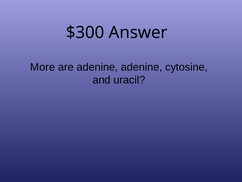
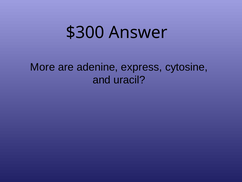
adenine adenine: adenine -> express (142, 67)
